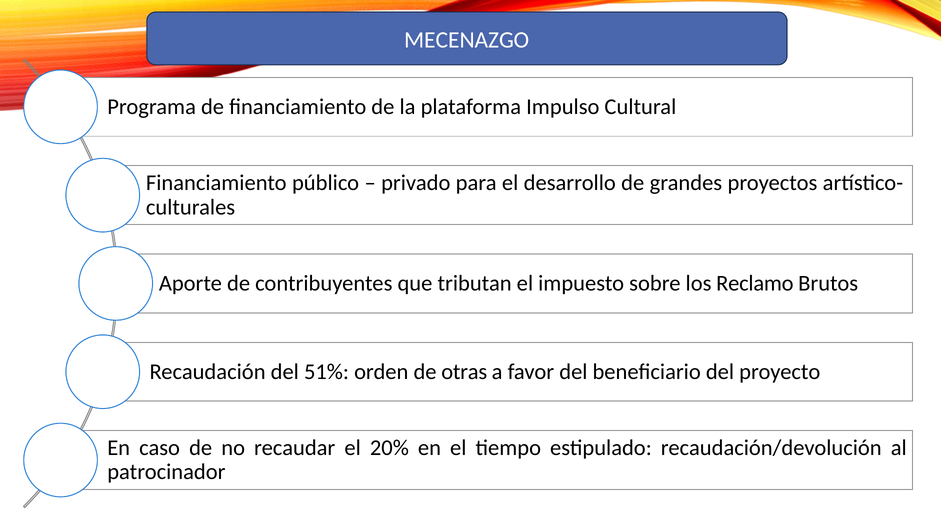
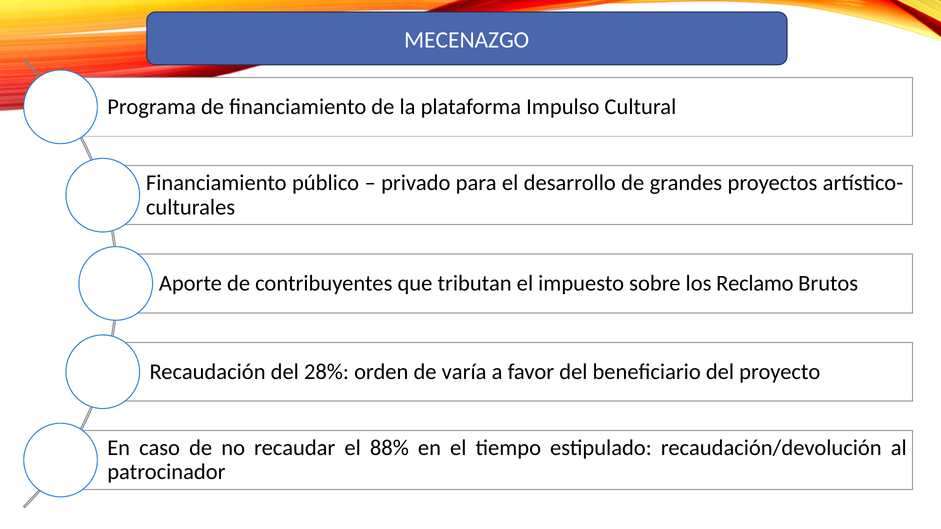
51%: 51% -> 28% (327, 372)
otras: otras -> varía (464, 372)
20%: 20% -> 88% (389, 448)
